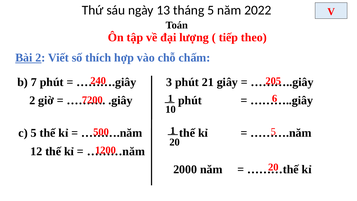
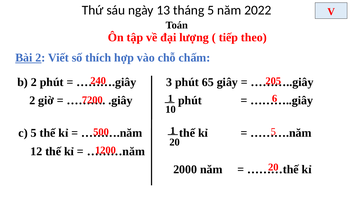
21: 21 -> 65 (208, 82)
b 7: 7 -> 2 (34, 82)
